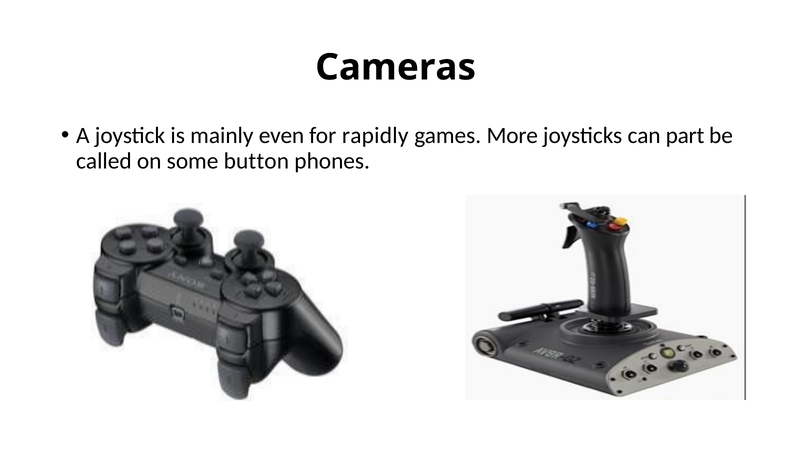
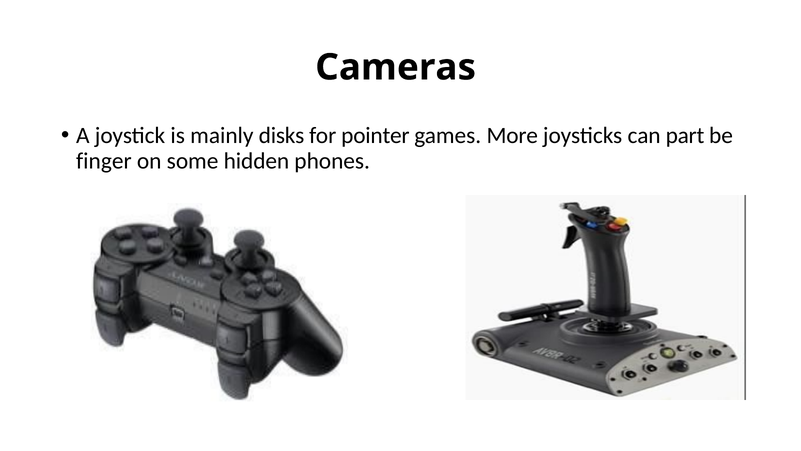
even: even -> disks (282, 135)
rapidly: rapidly -> pointer (375, 135)
called: called -> finger (104, 161)
button: button -> hidden (256, 161)
